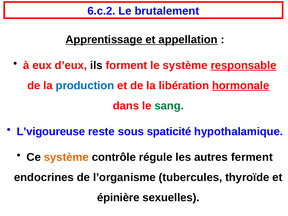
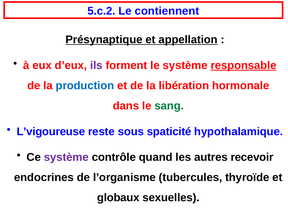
6.c.2: 6.c.2 -> 5.c.2 (101, 11)
brutalement: brutalement -> contiennent (167, 11)
Apprentissage: Apprentissage -> Présynaptique (104, 40)
ils colour: black -> purple (96, 65)
hormonale underline: present -> none (241, 86)
système colour: orange -> purple (66, 157)
régule: régule -> quand (156, 157)
ferment: ferment -> recevoir (252, 157)
épinière: épinière -> globaux (118, 198)
